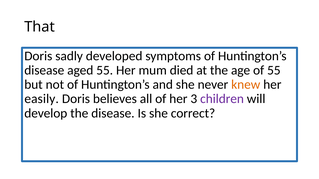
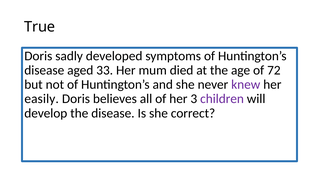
That: That -> True (40, 27)
aged 55: 55 -> 33 (105, 70)
of 55: 55 -> 72 (274, 70)
knew colour: orange -> purple (246, 85)
